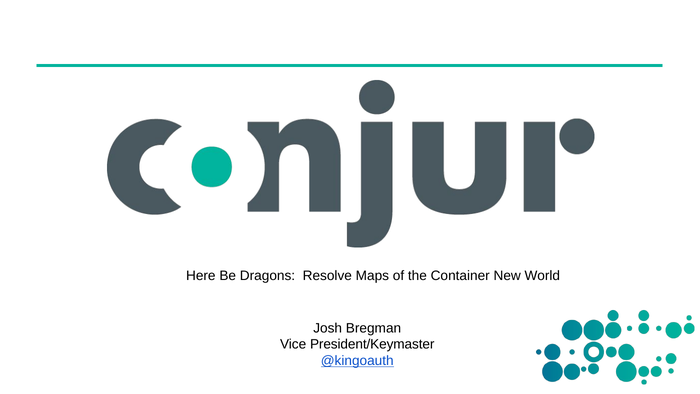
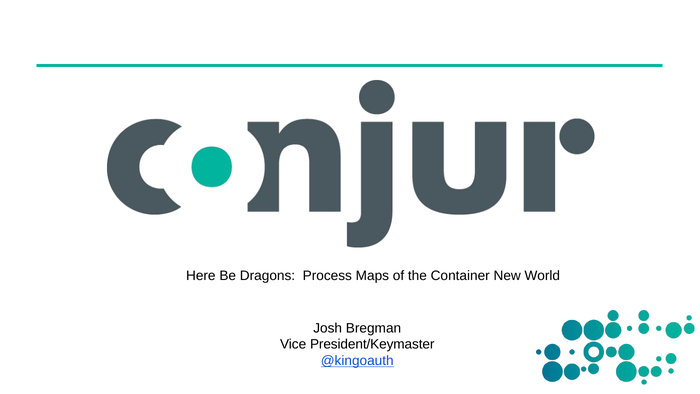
Resolve: Resolve -> Process (327, 275)
